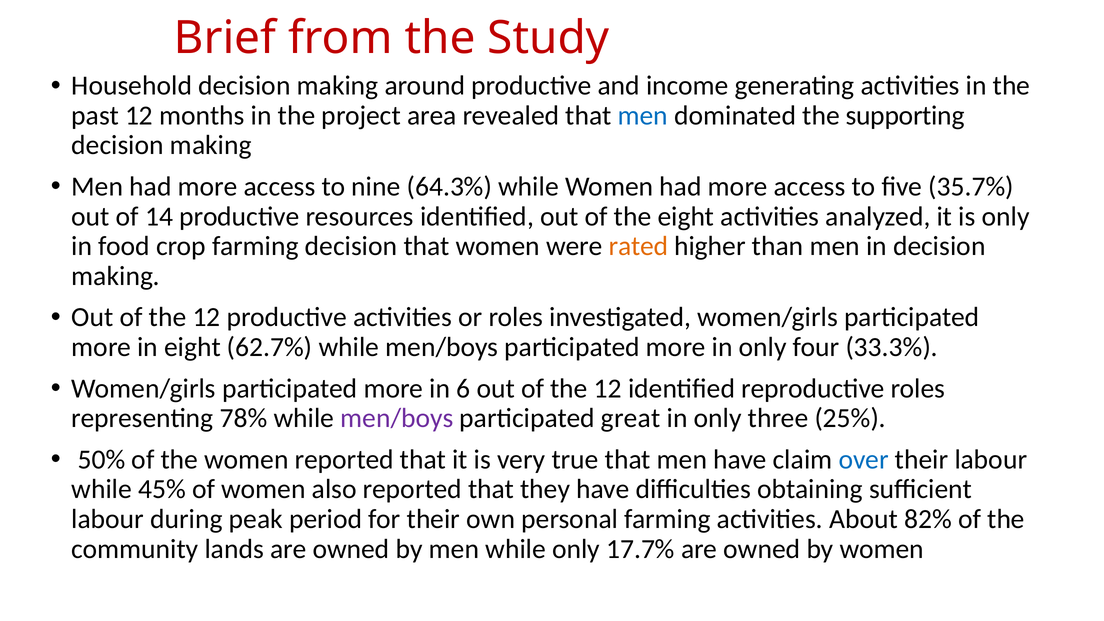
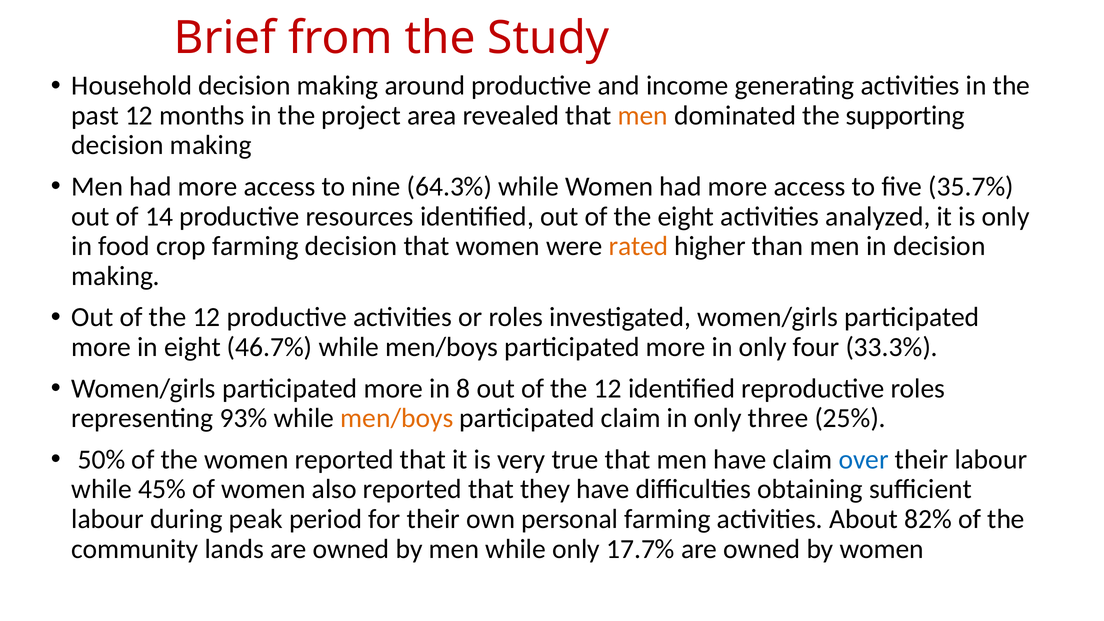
men colour: blue -> orange (643, 116)
62.7%: 62.7% -> 46.7% (270, 347)
6: 6 -> 8 (463, 388)
78%: 78% -> 93% (244, 418)
men/boys colour: purple -> orange (397, 418)
participated great: great -> claim (631, 418)
